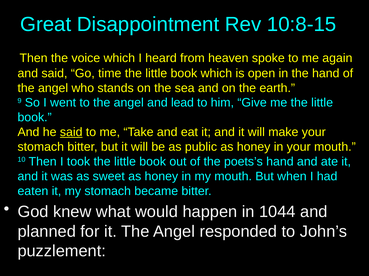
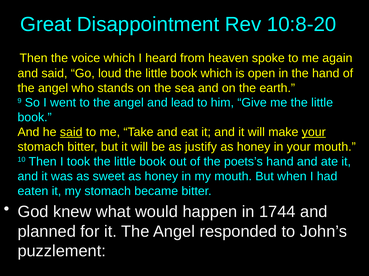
10:8-15: 10:8-15 -> 10:8-20 (302, 24)
time: time -> loud (110, 73)
your underline: none -> present (314, 132)
public: public -> justify (201, 147)
1044: 1044 -> 1744 (277, 212)
